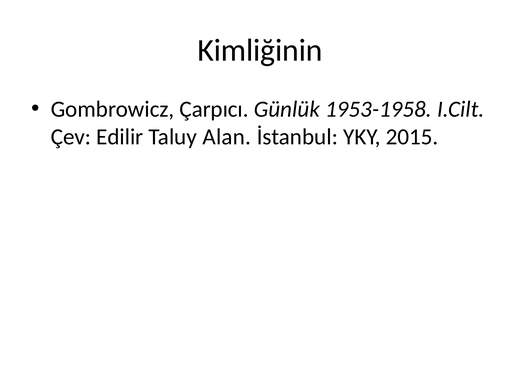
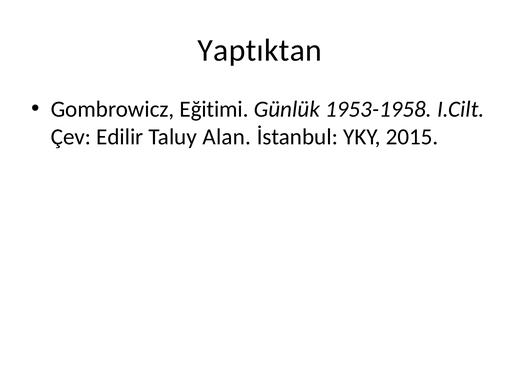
Kimliğinin: Kimliğinin -> Yaptıktan (260, 50)
Çarpıcı: Çarpıcı -> Eğitimi (214, 109)
